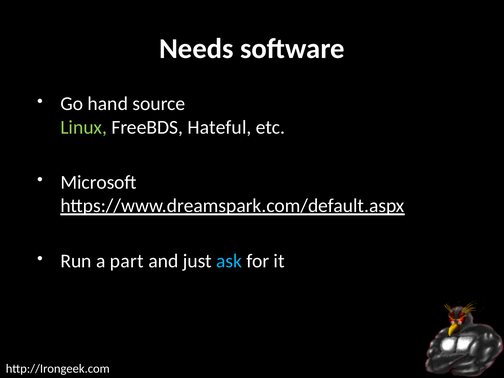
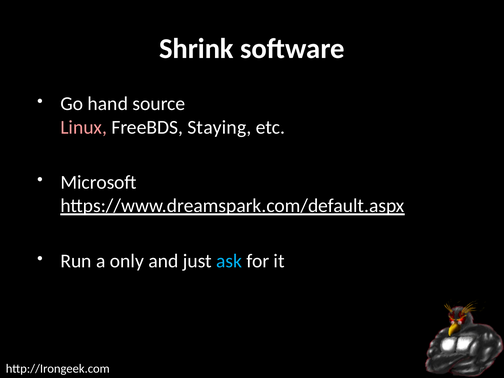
Needs: Needs -> Shrink (196, 49)
Linux colour: light green -> pink (84, 127)
Hateful: Hateful -> Staying (219, 127)
part: part -> only (127, 261)
